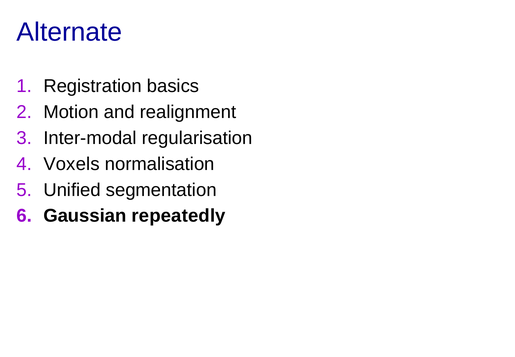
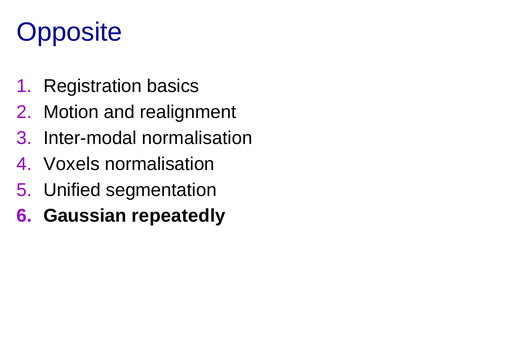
Alternate: Alternate -> Opposite (69, 32)
Inter-modal regularisation: regularisation -> normalisation (197, 138)
